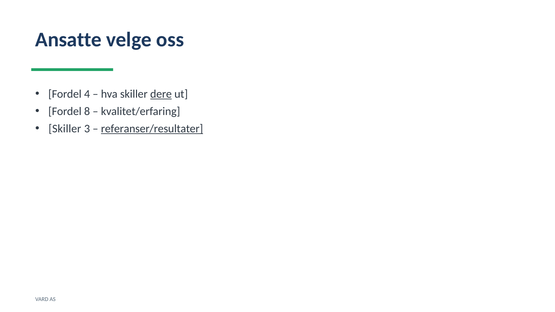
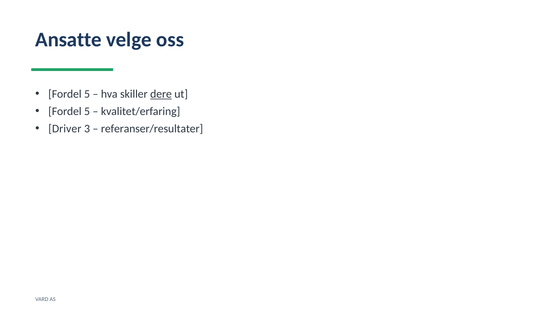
4: 4 -> 5 (87, 94)
8: 8 -> 5 (87, 111)
Skiller: Skiller -> Driver (65, 129)
referanser/resultater underline: present -> none (152, 129)
